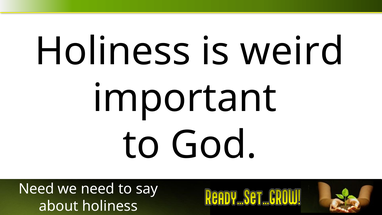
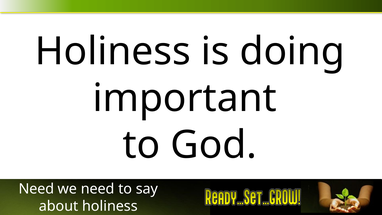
weird: weird -> doing (292, 51)
